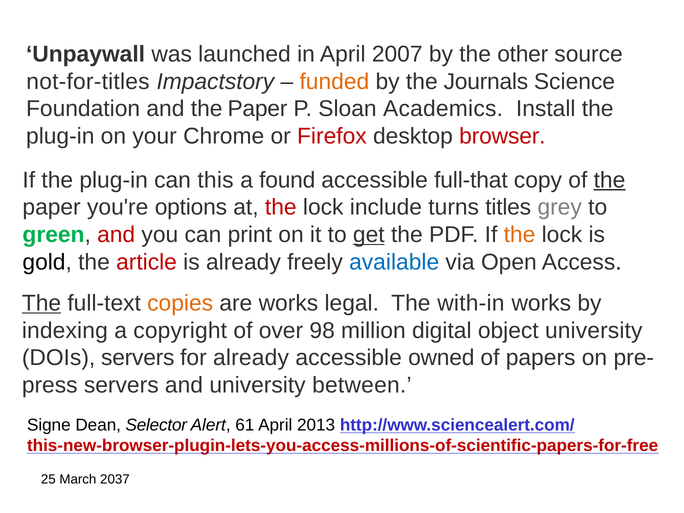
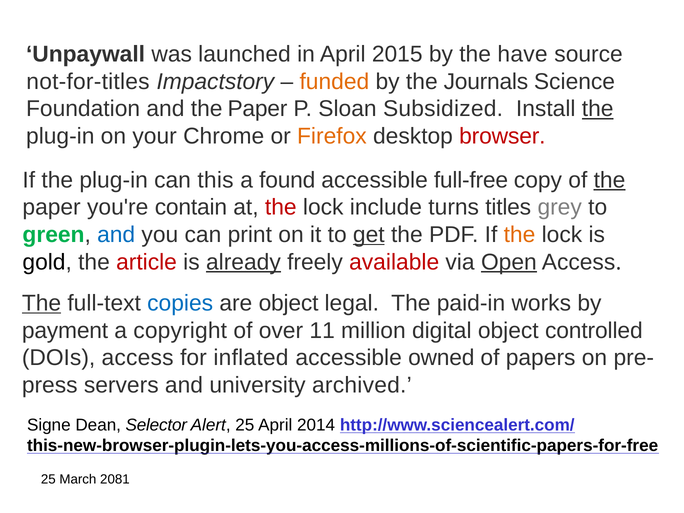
2007: 2007 -> 2015 (397, 54)
other: other -> have (523, 54)
Academics: Academics -> Subsidized (443, 109)
the underline: none -> present (598, 109)
Firefox colour: red -> orange (332, 136)
full-that: full-that -> full-free (471, 180)
options: options -> contain (191, 207)
and colour: red -> blue (116, 235)
already underline: none -> present (243, 262)
available colour: blue -> red (394, 262)
Open underline: none -> present (509, 262)
copies colour: orange -> blue (180, 303)
are works: works -> object (289, 303)
with-in: with-in -> paid-in (471, 303)
indexing: indexing -> payment (65, 331)
98: 98 -> 11 (322, 331)
object university: university -> controlled (594, 331)
DOIs servers: servers -> access (138, 358)
for already: already -> inflated (251, 358)
between: between -> archived (362, 385)
Alert 61: 61 -> 25 (245, 425)
2013: 2013 -> 2014 (316, 425)
this-new-browser-plugin-lets-you-access-millions-of-scientific-papers-for-free colour: red -> black (343, 446)
2037: 2037 -> 2081 (115, 480)
